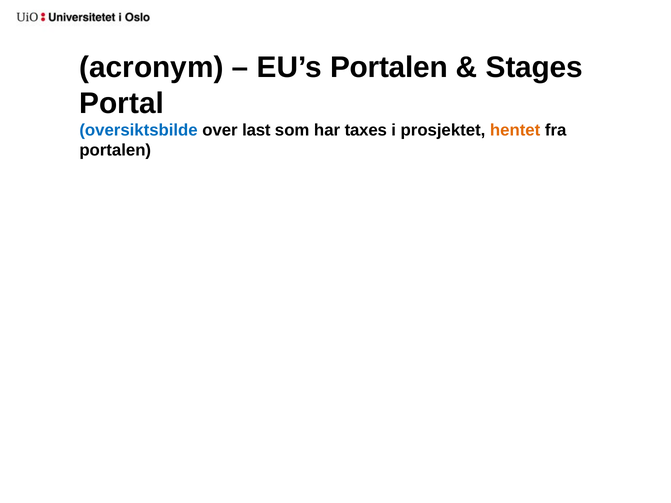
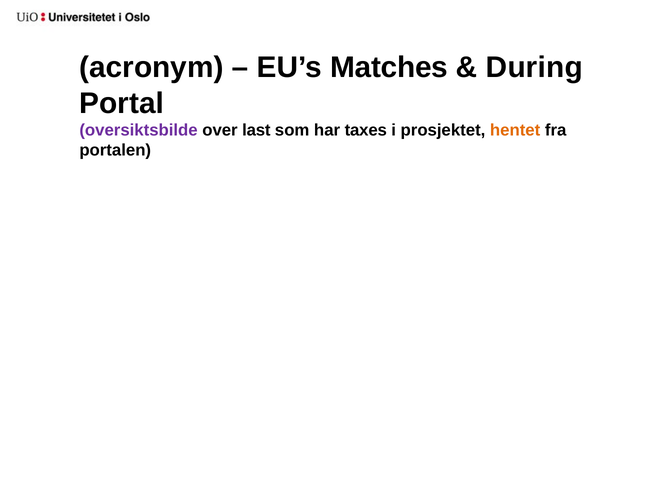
EU’s Portalen: Portalen -> Matches (389, 67)
Stages: Stages -> During (534, 67)
oversiktsbilde colour: blue -> purple (139, 130)
